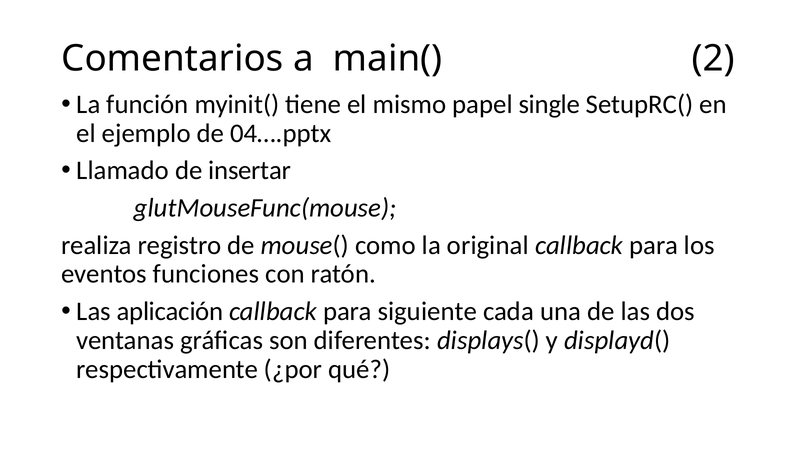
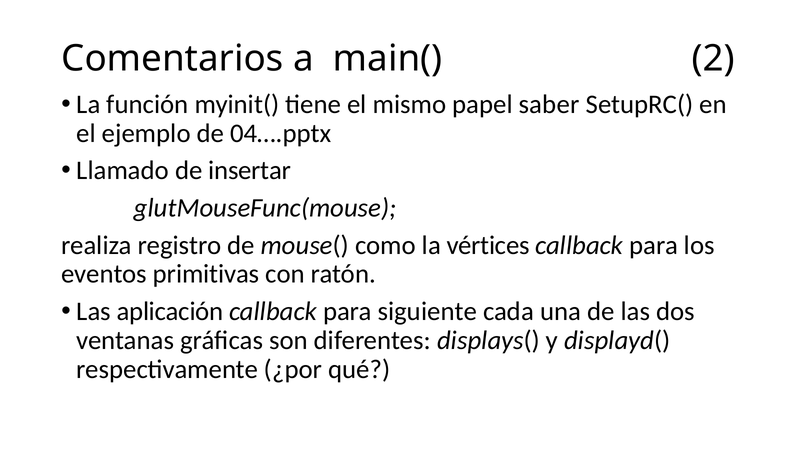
single: single -> saber (549, 104)
original: original -> vértices (488, 245)
funciones: funciones -> primitivas (206, 274)
